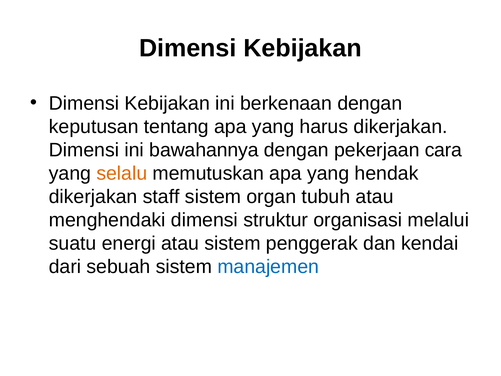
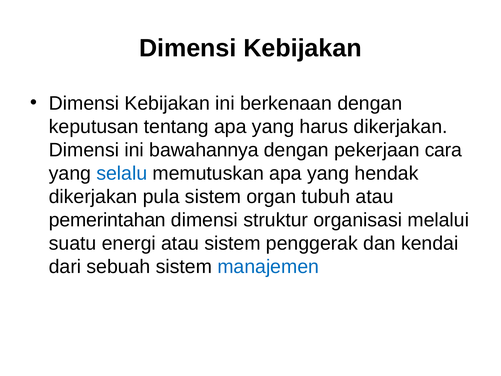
selalu colour: orange -> blue (122, 173)
staff: staff -> pula (161, 197)
menghendaki: menghendaki -> pemerintahan (107, 220)
